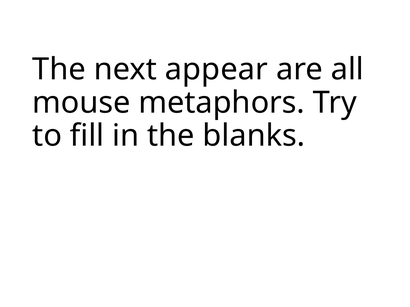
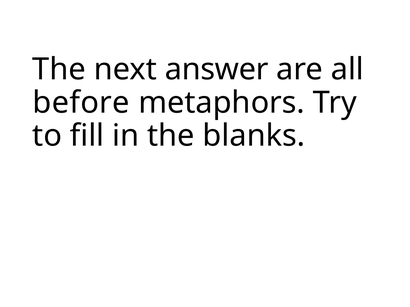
appear: appear -> answer (217, 70)
mouse: mouse -> before (81, 103)
